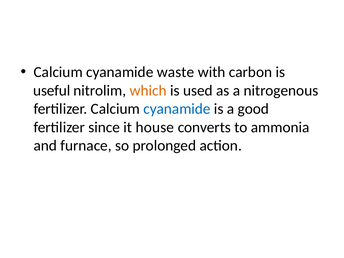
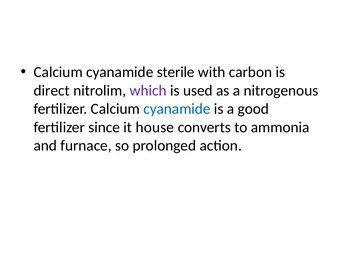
waste: waste -> sterile (176, 72)
useful: useful -> direct (52, 91)
which colour: orange -> purple (148, 91)
